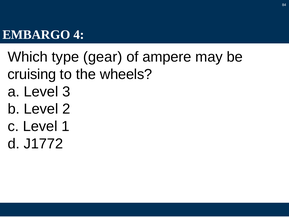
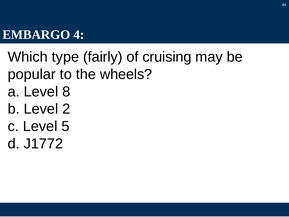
gear: gear -> fairly (103, 57)
ampere: ampere -> cruising (167, 57)
cruising: cruising -> popular (32, 74)
3: 3 -> 8 (66, 92)
1: 1 -> 5 (65, 126)
